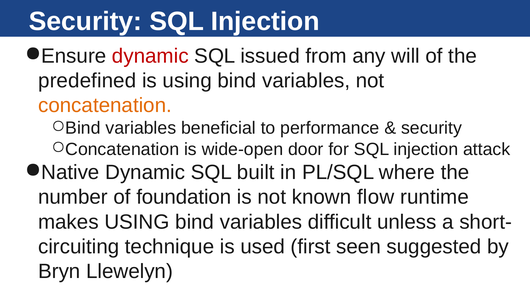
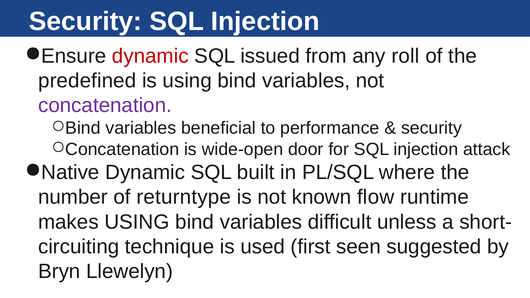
will: will -> roll (405, 56)
concatenation colour: orange -> purple (105, 105)
foundation: foundation -> returntype (184, 197)
